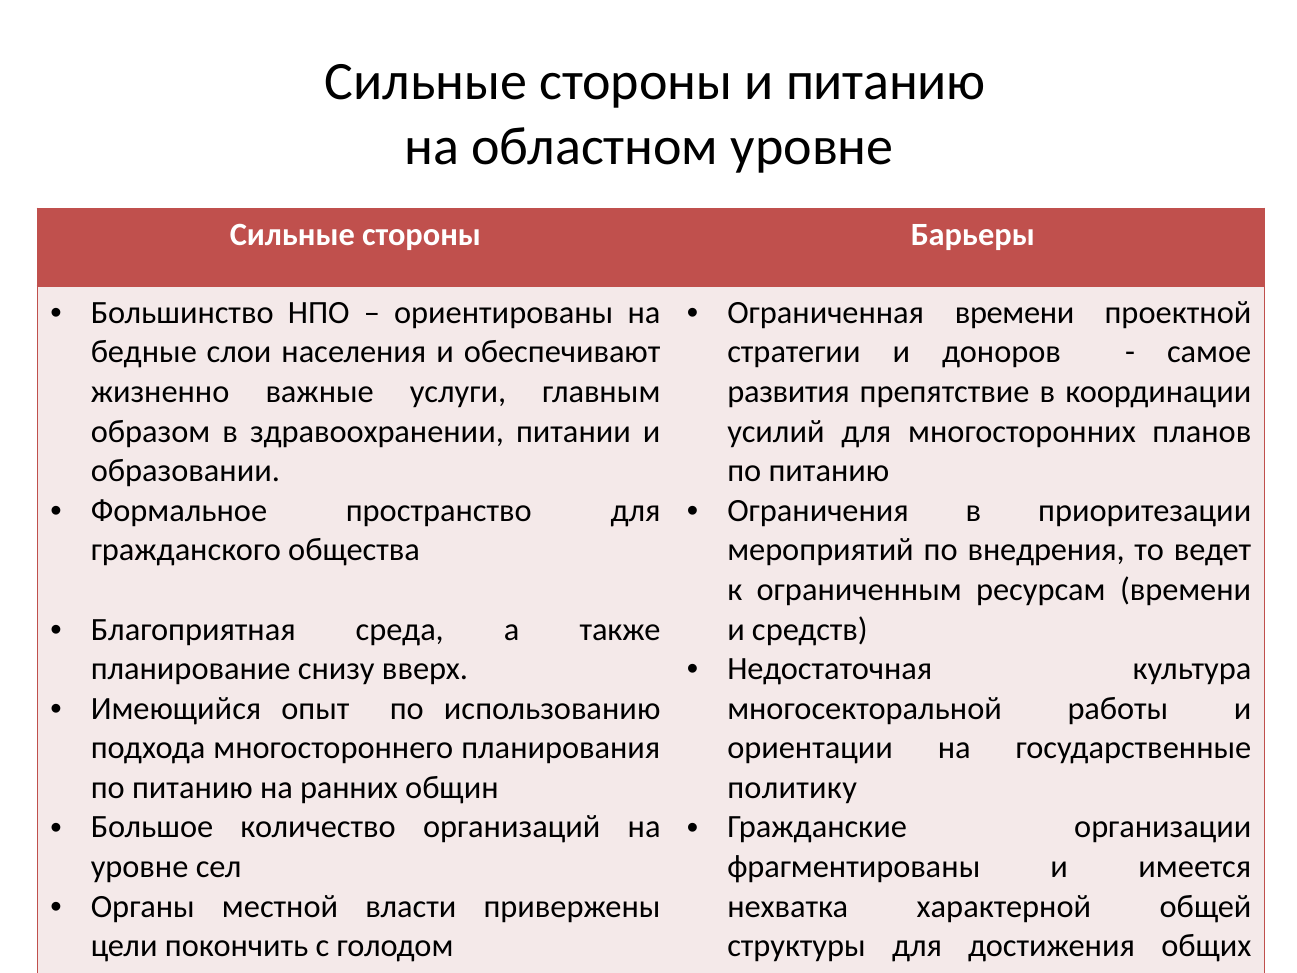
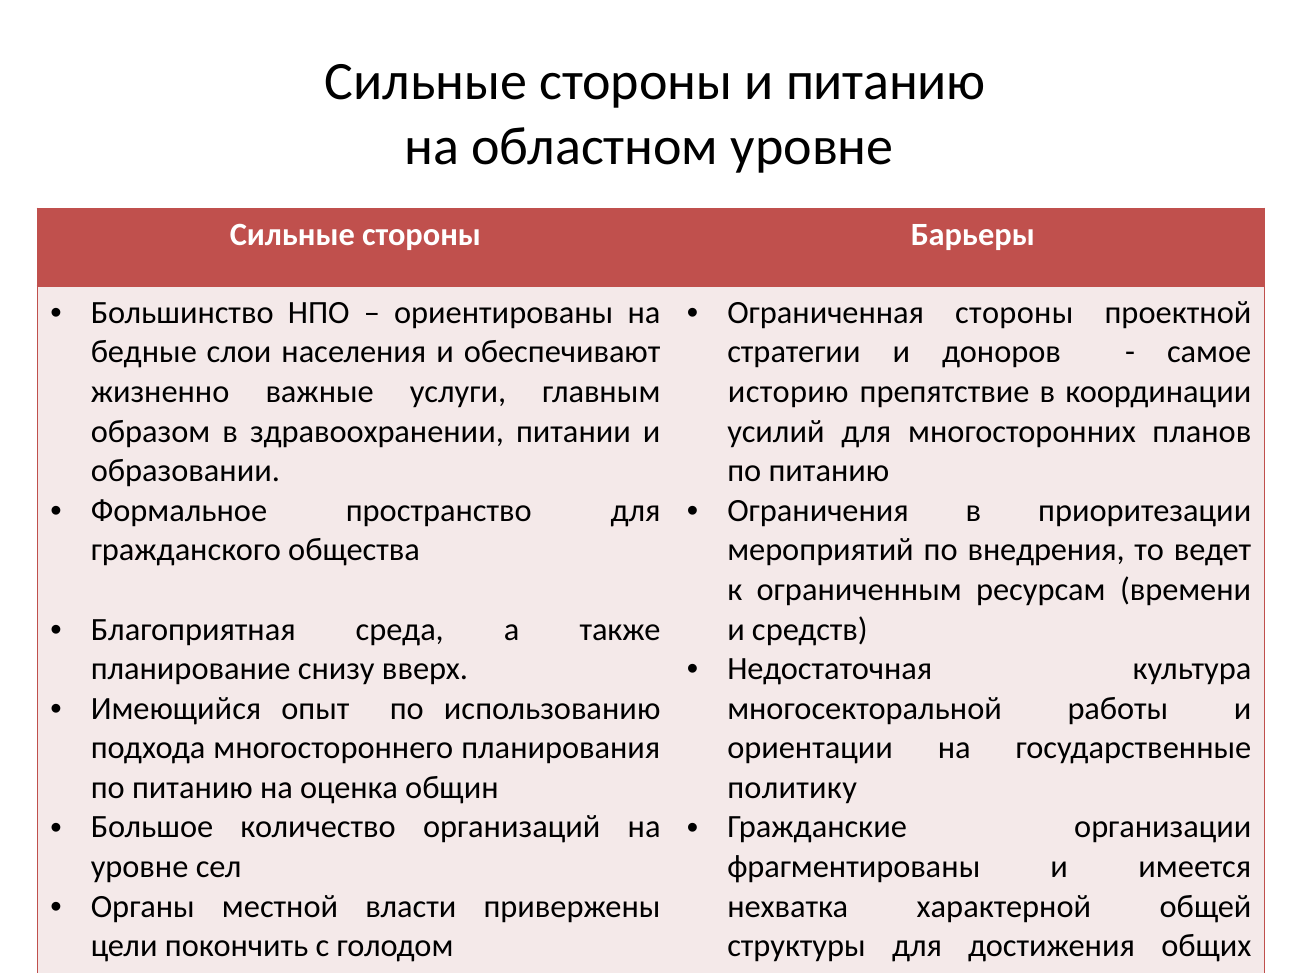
Ограниченная времени: времени -> стороны (1014, 313)
развития: развития -> историю (788, 392)
ранних: ранних -> оценка (349, 787)
